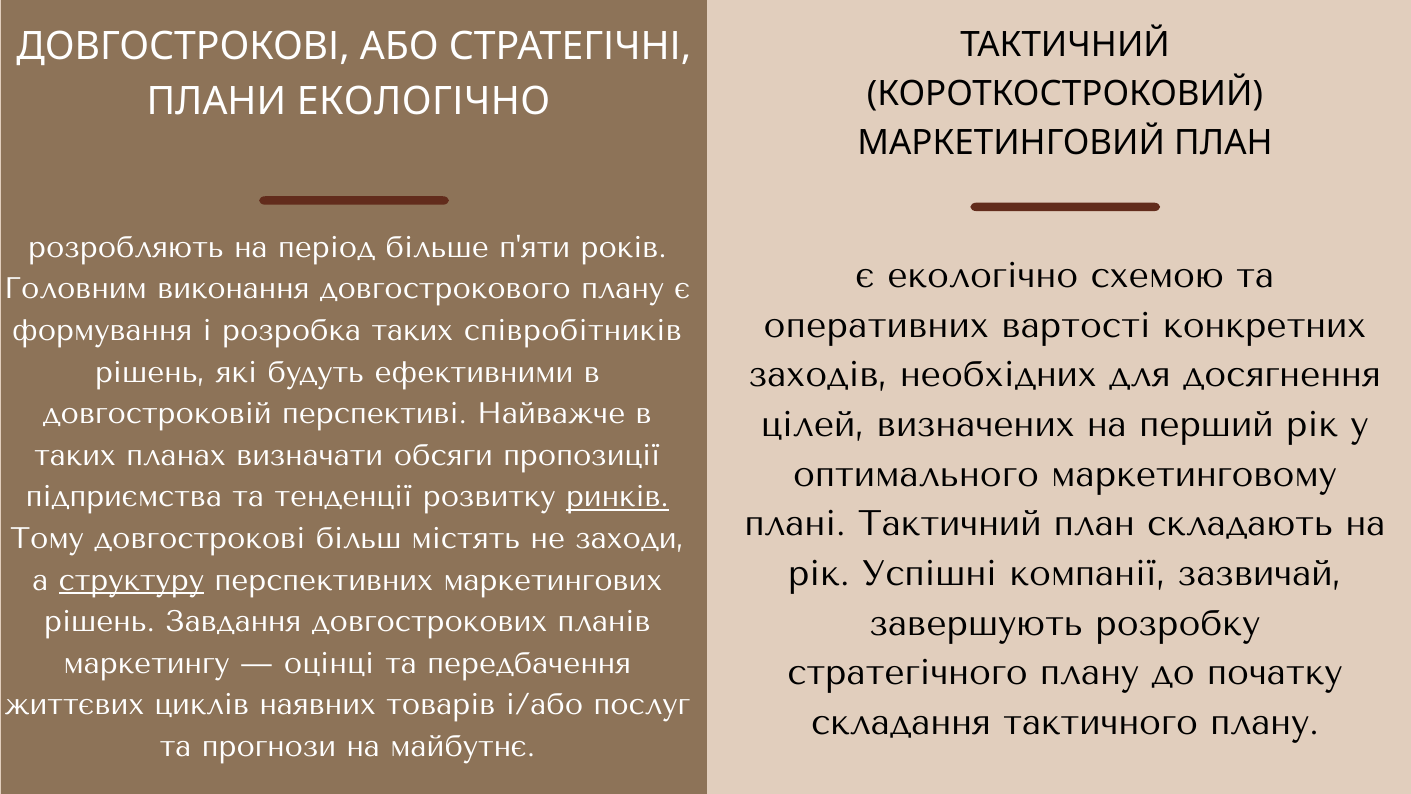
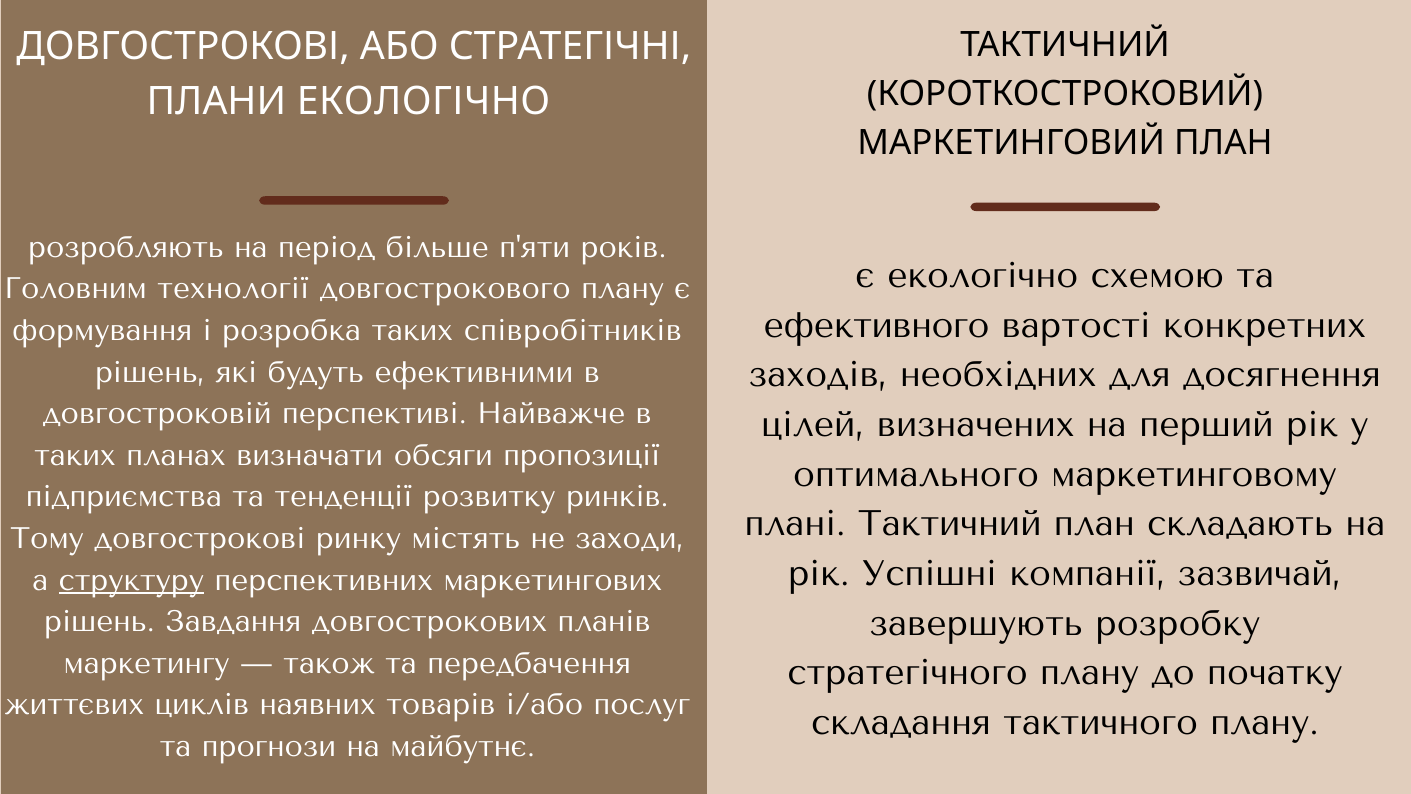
виконання: виконання -> технології (233, 289)
оперативних: оперативних -> ефективного (877, 325)
ринків underline: present -> none (617, 497)
більш: більш -> ринку (358, 538)
оцінці: оцінці -> також (329, 663)
